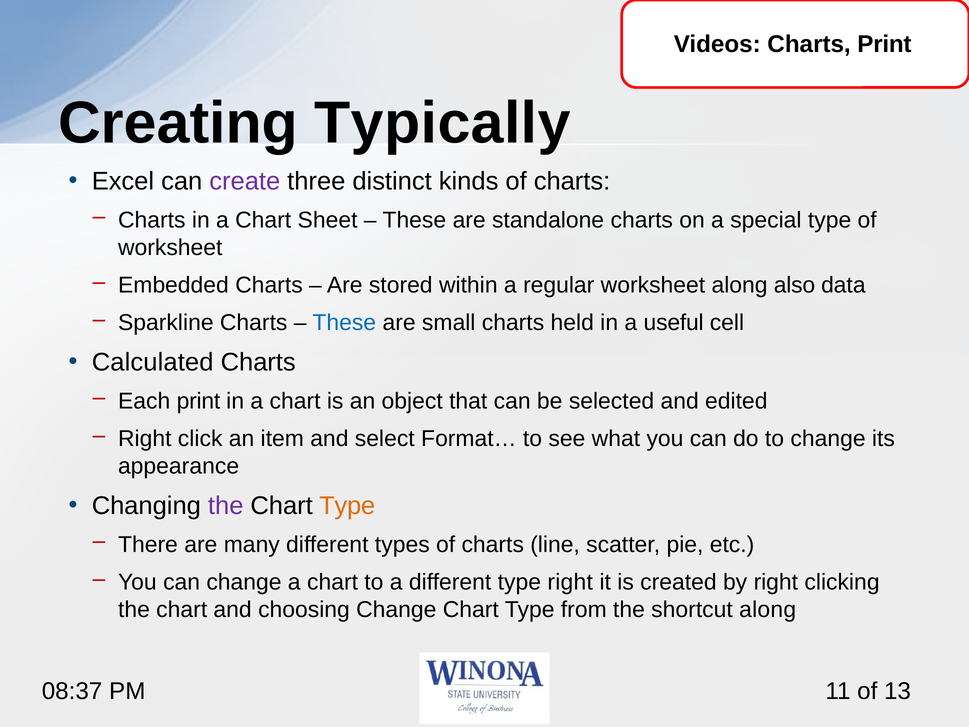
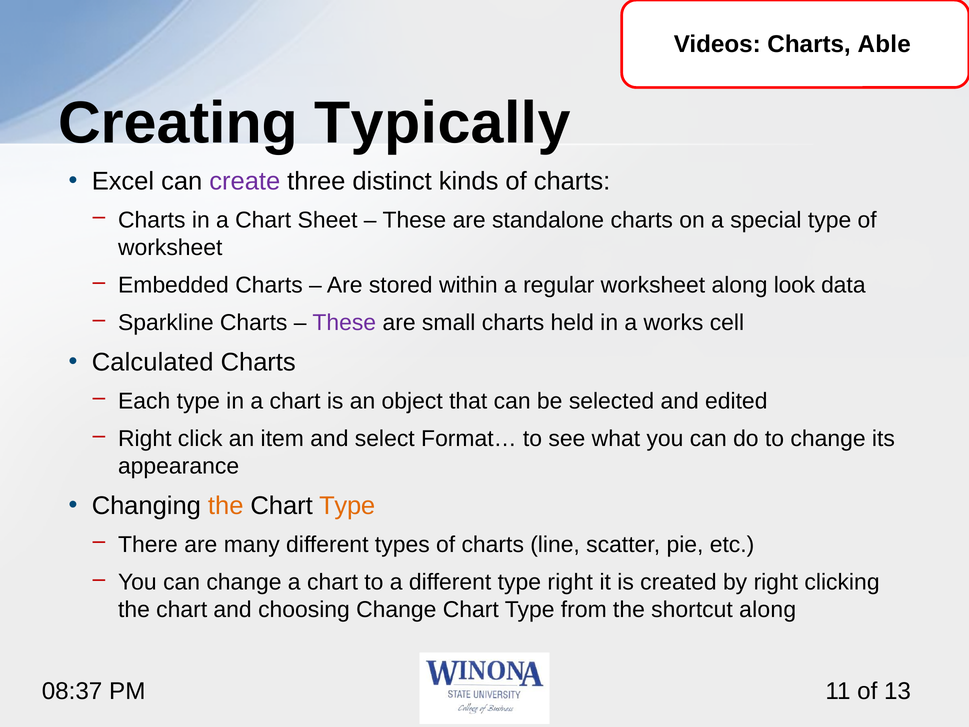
Charts Print: Print -> Able (884, 44)
also: also -> look (794, 285)
These colour: blue -> purple (344, 323)
useful: useful -> works (674, 323)
Each print: print -> type (198, 401)
the colour: purple -> orange (226, 506)
